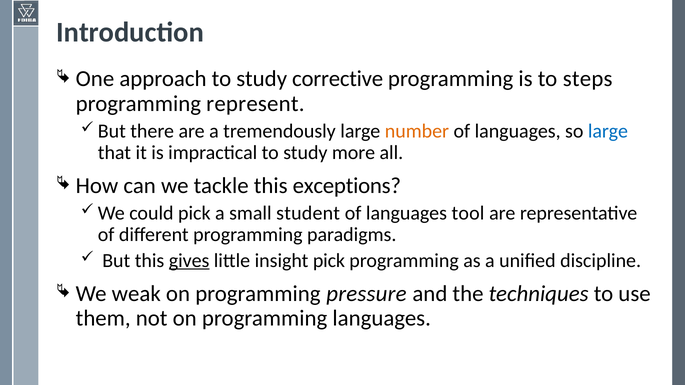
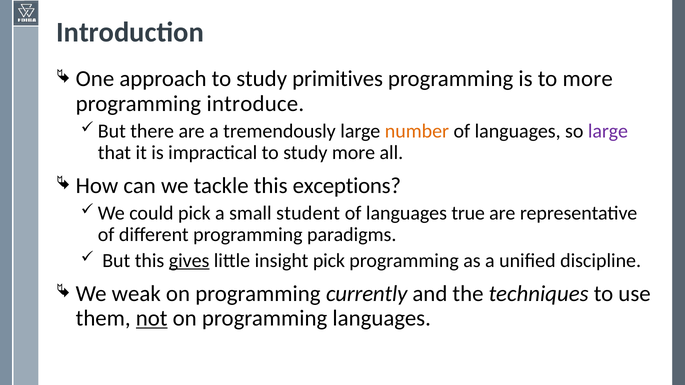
corrective: corrective -> primitives (338, 79)
to steps: steps -> more (588, 79)
represent: represent -> introduce (255, 104)
large colour: blue -> purple (608, 131)
tool: tool -> true (468, 213)
pressure: pressure -> currently (367, 294)
not underline: none -> present (152, 319)
